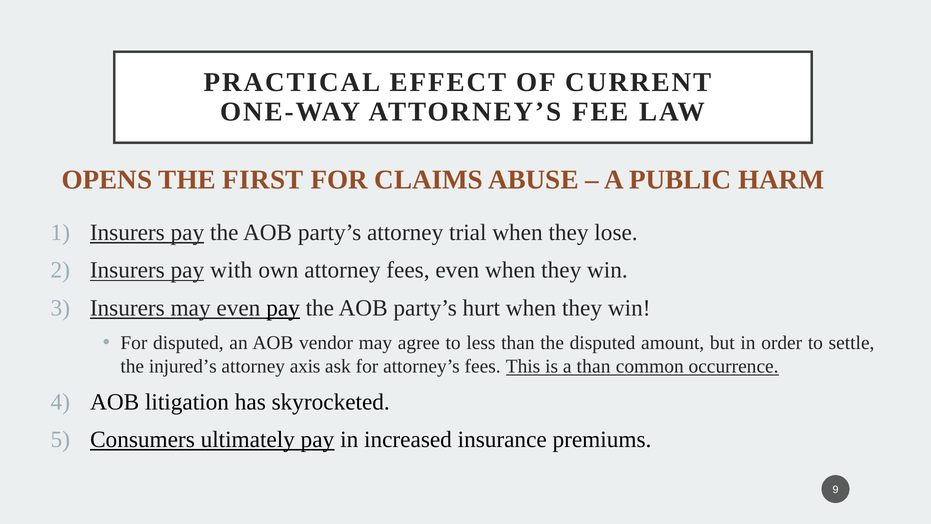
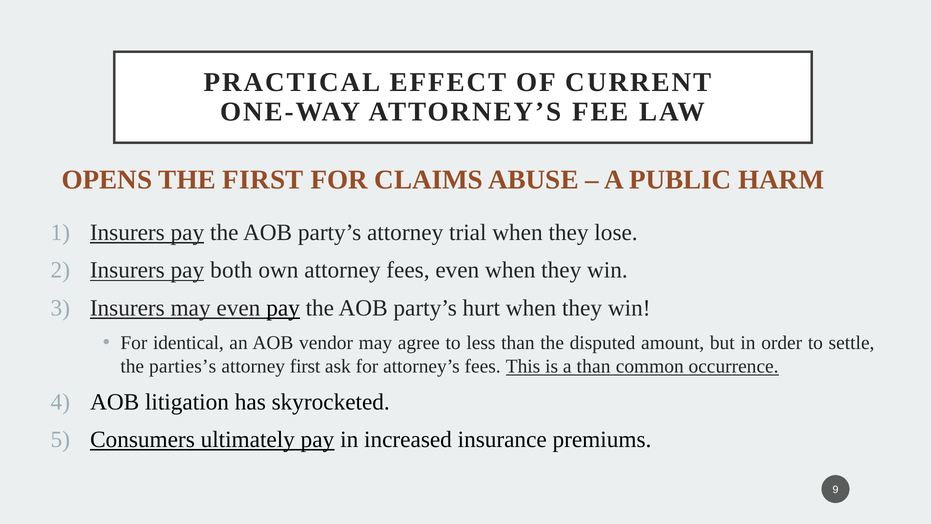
with: with -> both (231, 270)
For disputed: disputed -> identical (188, 343)
injured’s: injured’s -> parties’s (183, 366)
attorney axis: axis -> first (305, 366)
